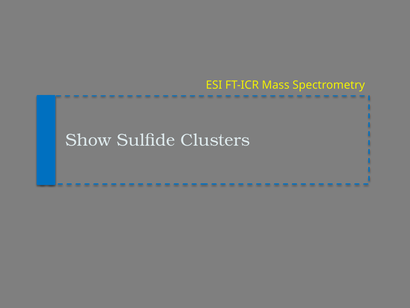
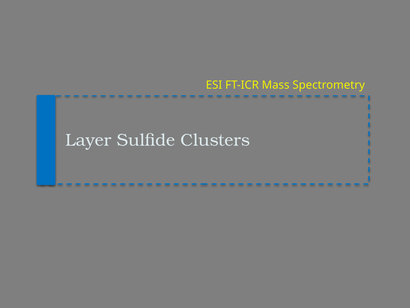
Show: Show -> Layer (88, 140)
